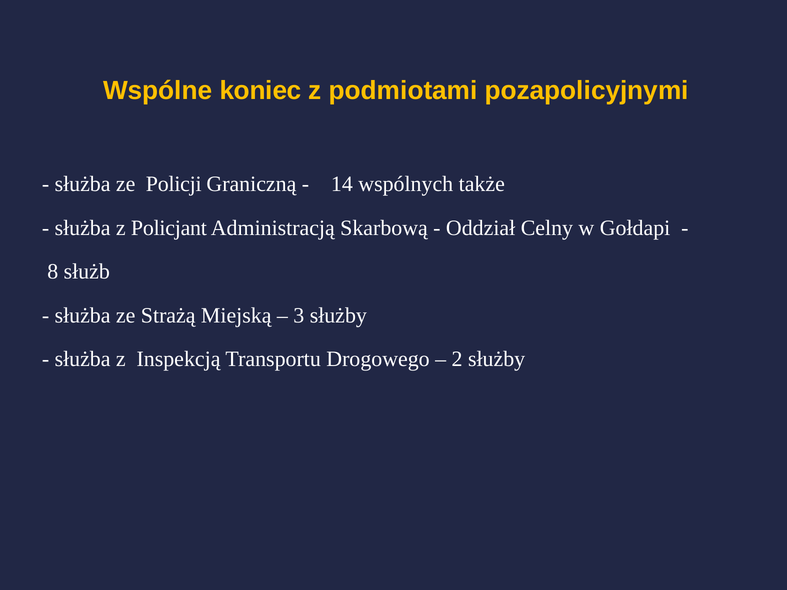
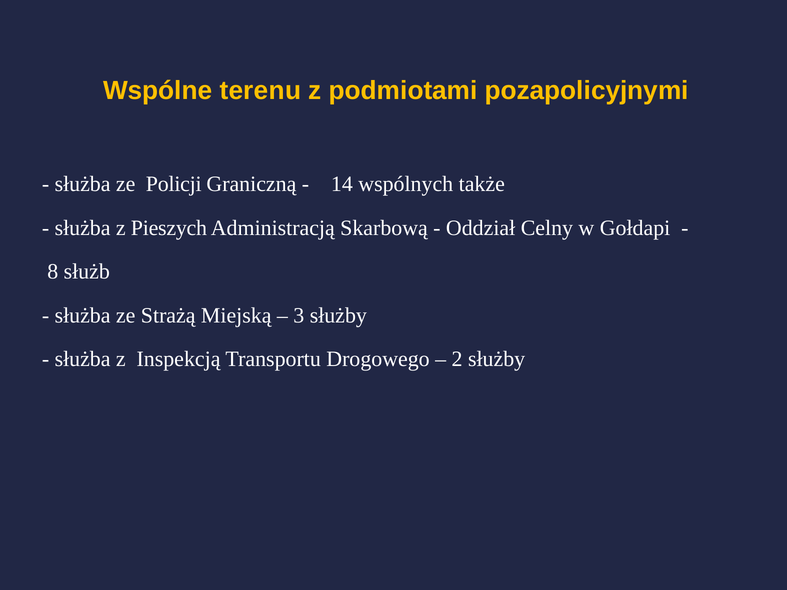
koniec: koniec -> terenu (260, 90)
Policjant: Policjant -> Pieszych (169, 228)
